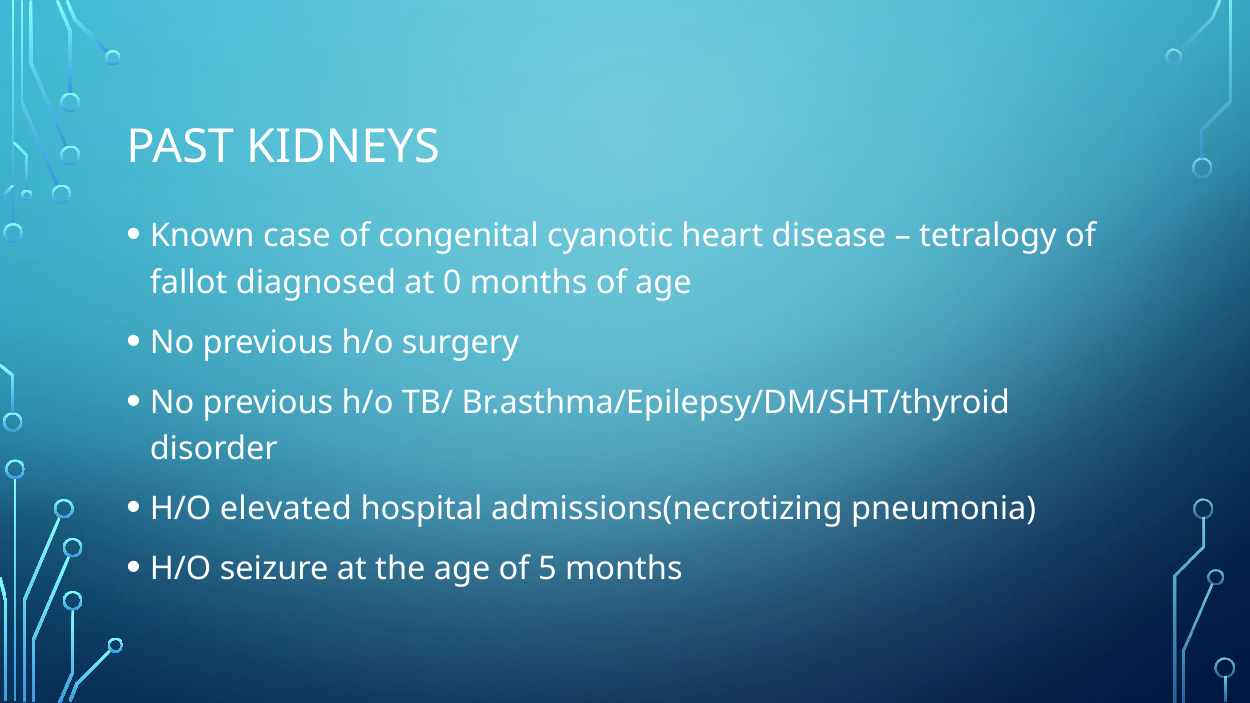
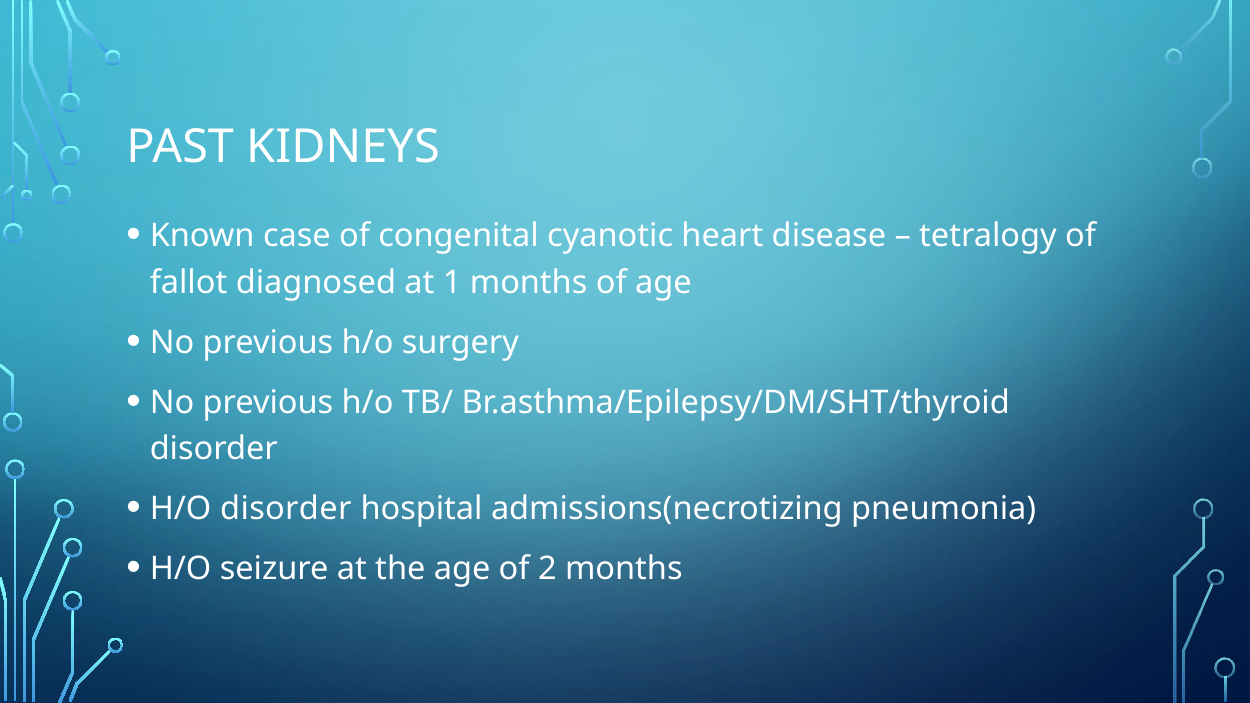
0: 0 -> 1 (452, 283)
H/O elevated: elevated -> disorder (286, 509)
5: 5 -> 2 (547, 569)
